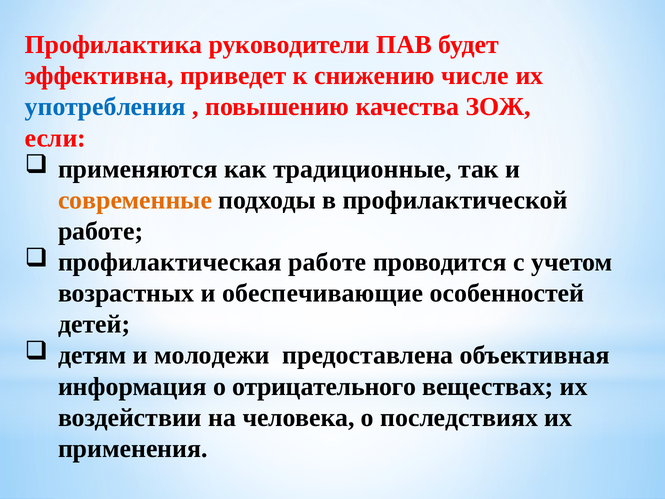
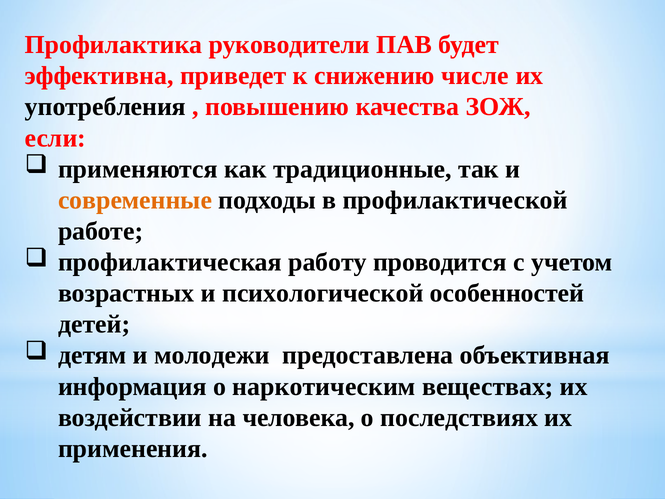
употребления colour: blue -> black (105, 107)
профилактическая работе: работе -> работу (328, 262)
обеспечивающие: обеспечивающие -> психологической (323, 293)
отрицательного: отрицательного -> наркотическим (324, 386)
